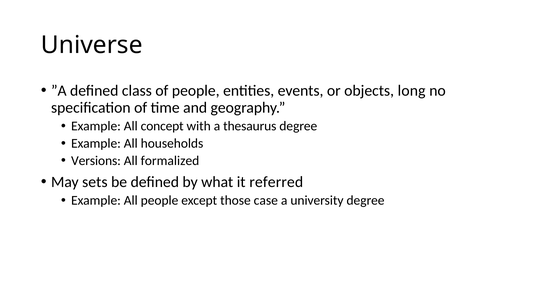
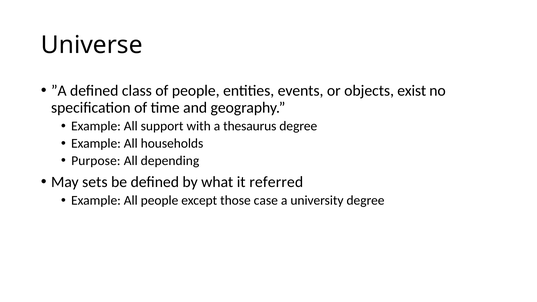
long: long -> exist (412, 91)
concept: concept -> support (162, 126)
Versions: Versions -> Purpose (96, 161)
formalized: formalized -> depending (170, 161)
